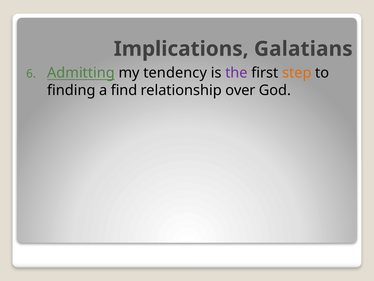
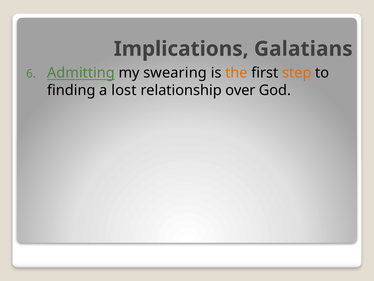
tendency: tendency -> swearing (175, 73)
the colour: purple -> orange (236, 73)
find: find -> lost (124, 90)
